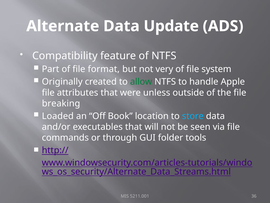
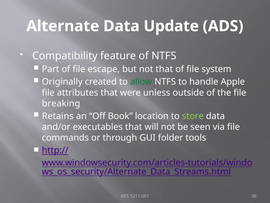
format: format -> escape (104, 69)
not very: very -> that (164, 69)
Loaded: Loaded -> Retains (58, 116)
store colour: light blue -> light green (193, 116)
